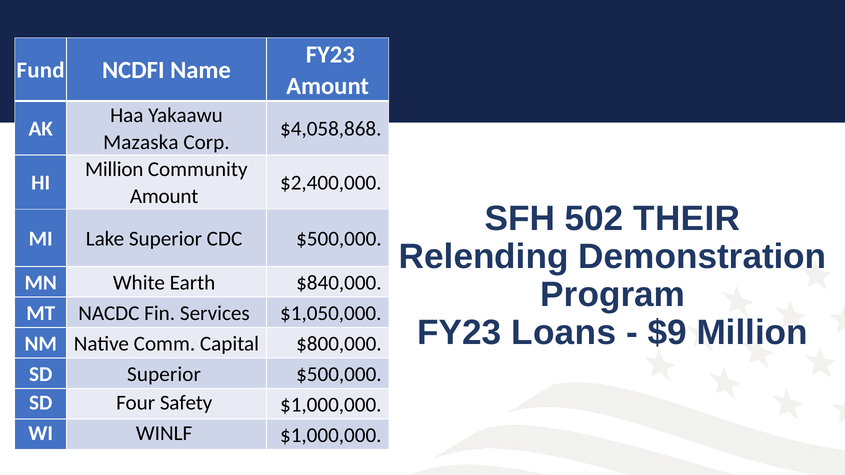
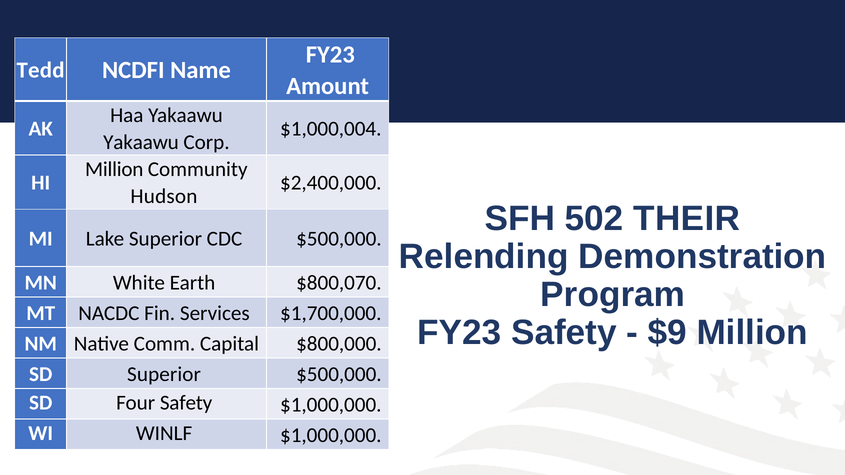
Fund: Fund -> Tedd (41, 70)
$4,058,868: $4,058,868 -> $1,000,004 (331, 129)
Mazaska: Mazaska -> Yakaawu (141, 142)
Amount: Amount -> Hudson (164, 197)
$840,000: $840,000 -> $800,070 (339, 283)
$1,050,000: $1,050,000 -> $1,700,000 (331, 313)
FY23 Loans: Loans -> Safety (564, 333)
